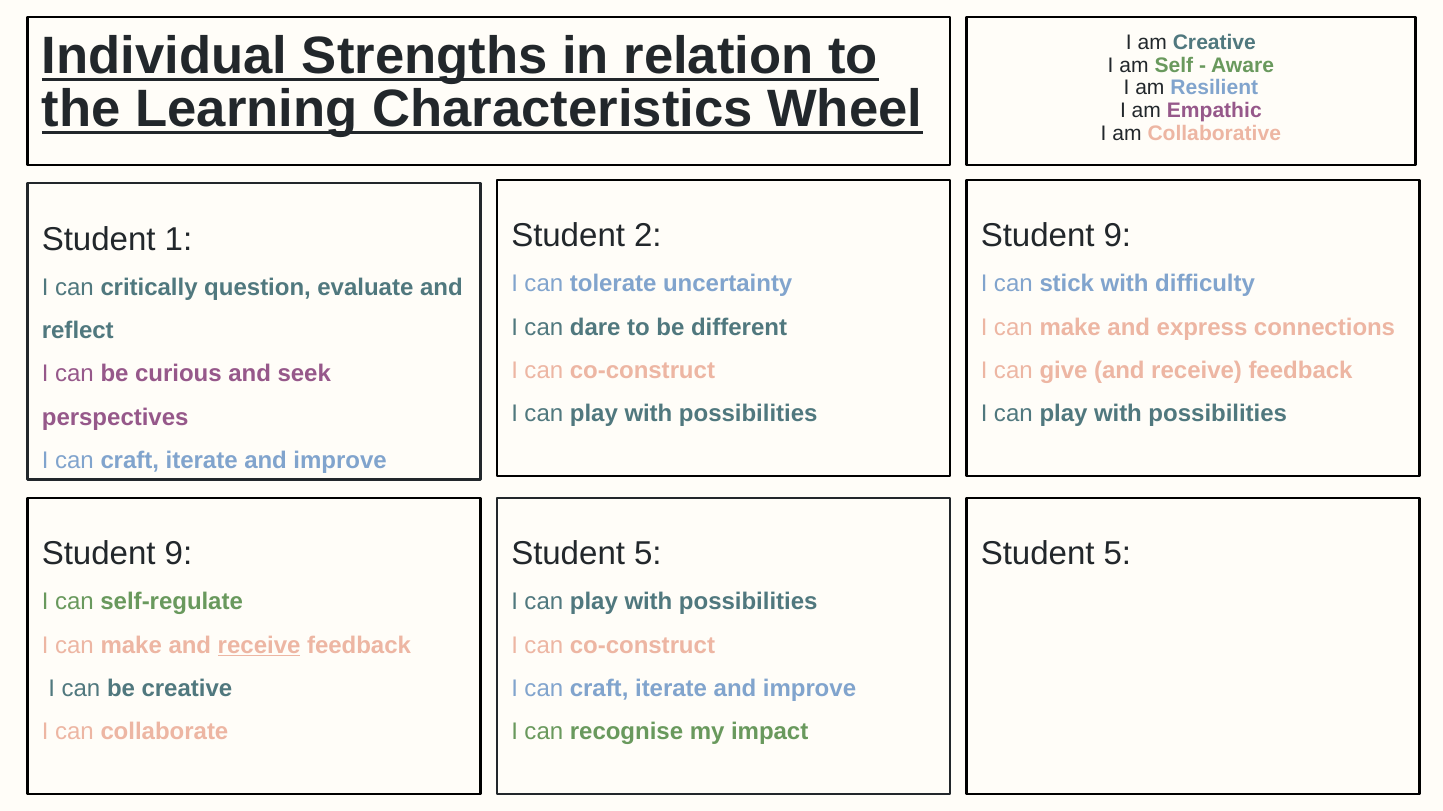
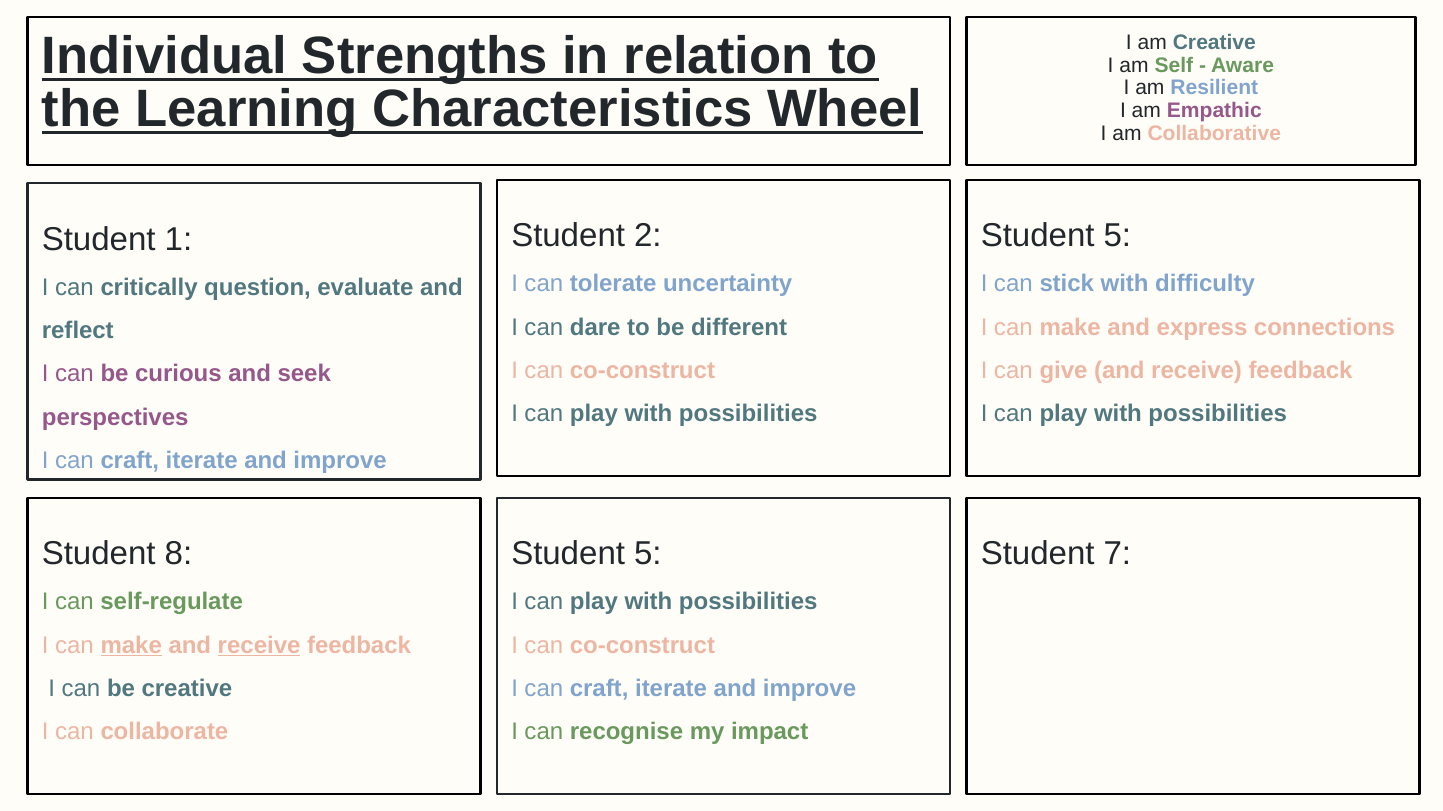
9: 9 -> 5 (1117, 236)
9: 9 -> 8 (178, 554)
5: 5 -> 7 (1117, 554)
make underline: none -> present (131, 646)
